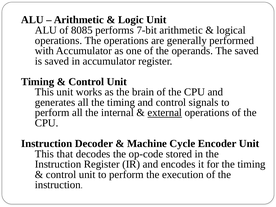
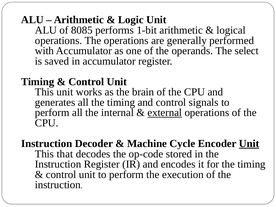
7-bit: 7-bit -> 1-bit (147, 30)
The saved: saved -> select (247, 51)
Unit underline: none -> present (249, 144)
